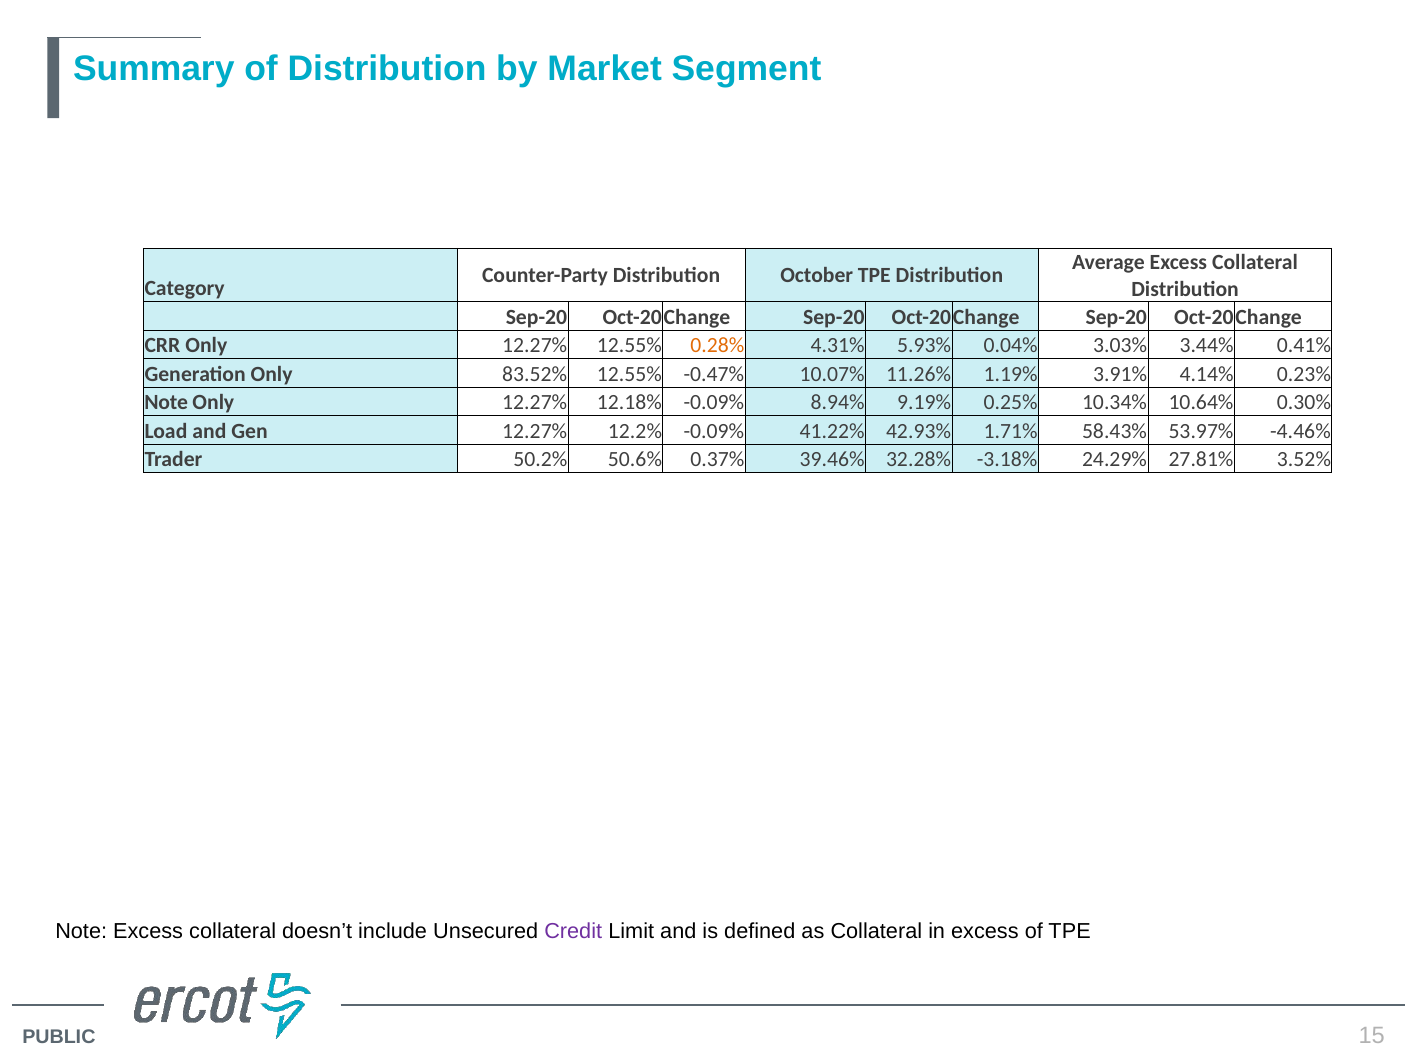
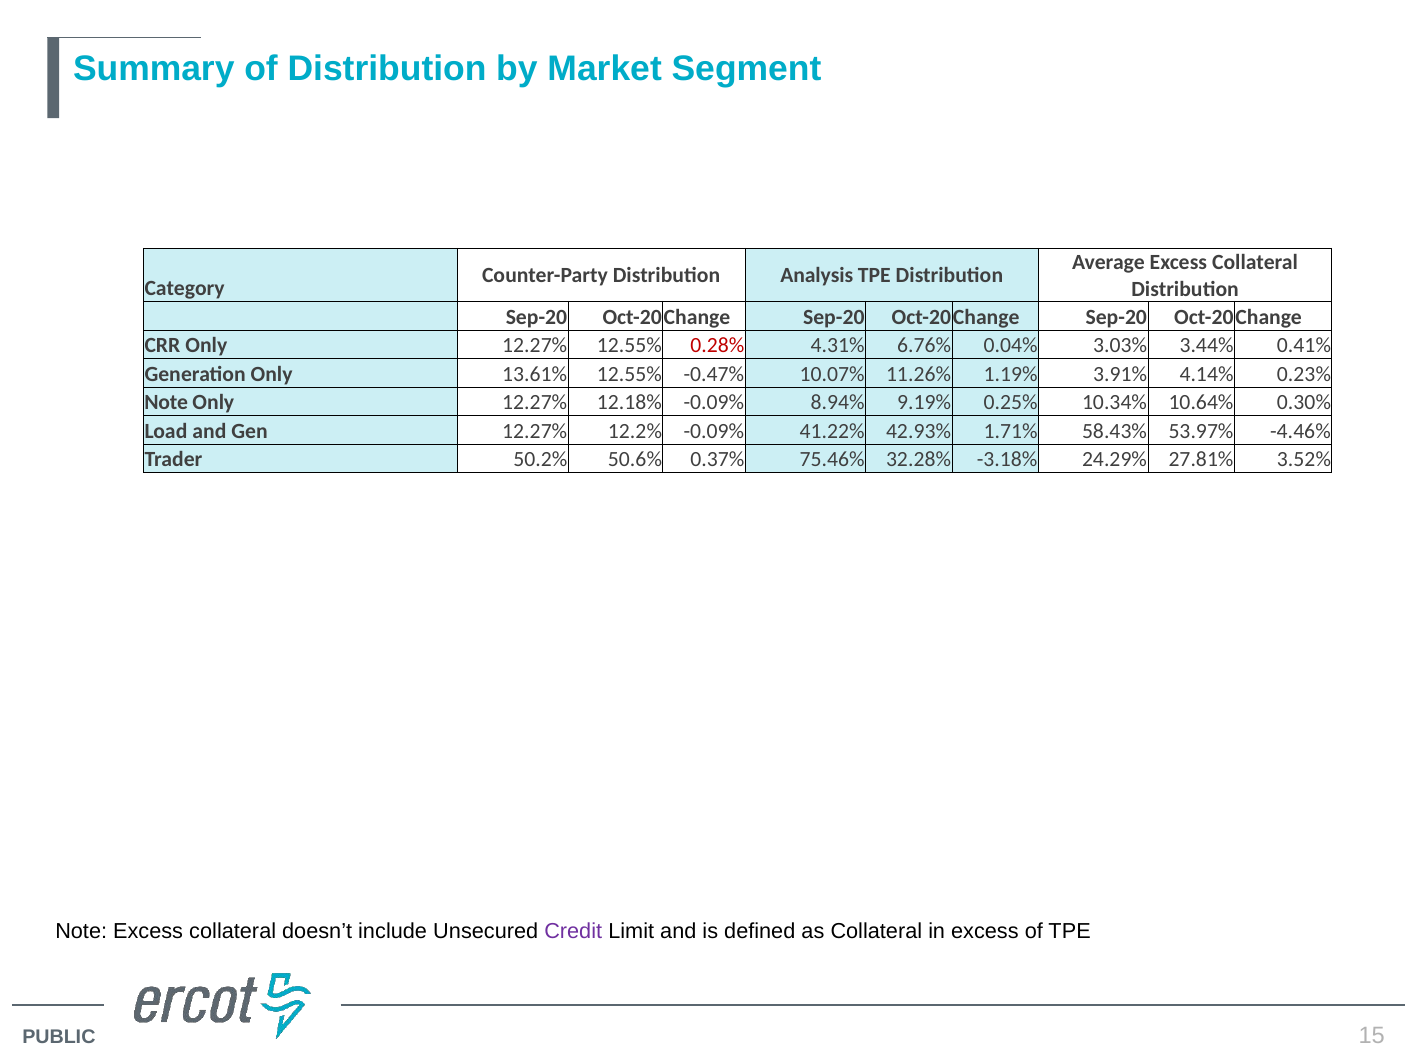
October: October -> Analysis (817, 276)
0.28% colour: orange -> red (717, 346)
5.93%: 5.93% -> 6.76% (924, 346)
83.52%: 83.52% -> 13.61% (535, 374)
39.46%: 39.46% -> 75.46% (832, 460)
